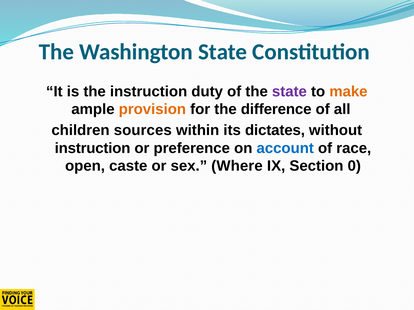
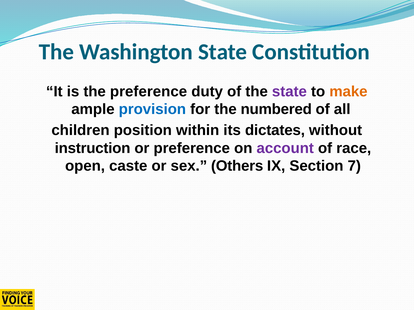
the instruction: instruction -> preference (149, 92)
provision colour: orange -> blue (152, 110)
difference: difference -> numbered (276, 110)
sources: sources -> position (143, 130)
account colour: blue -> purple (285, 148)
Where: Where -> Others (237, 166)
0: 0 -> 7 (354, 166)
